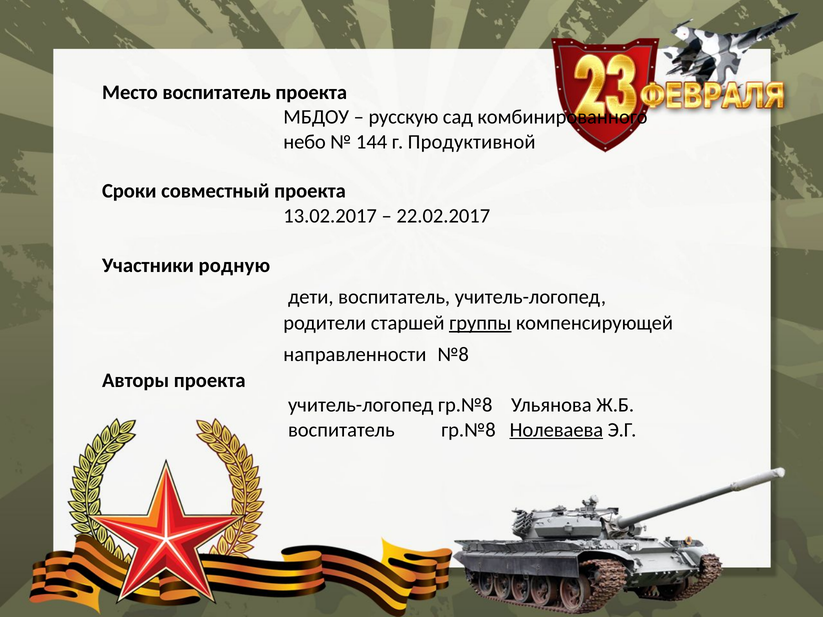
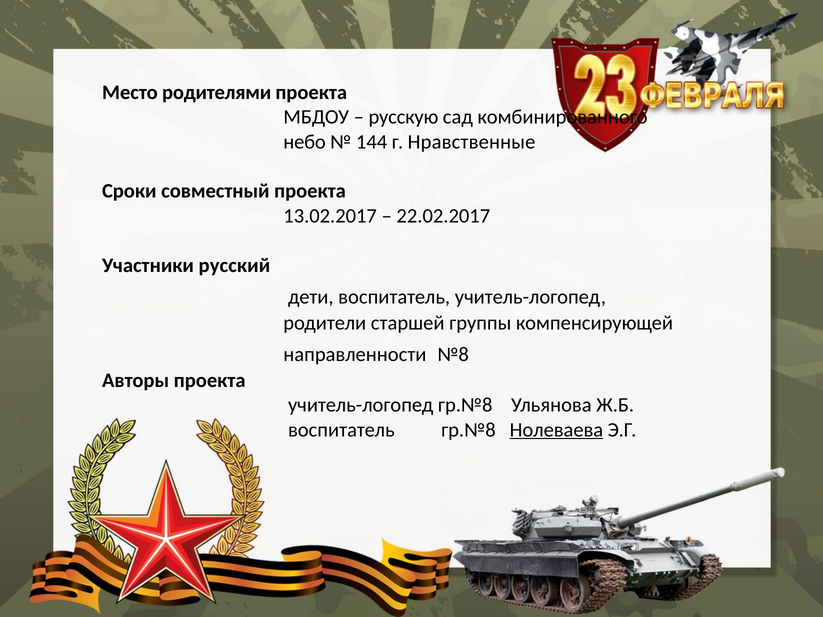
Место воспитатель: воспитатель -> родителями (217, 93)
Продуктивной: Продуктивной -> Нравственные (472, 142)
родную: родную -> русский (234, 265)
группы underline: present -> none (480, 323)
